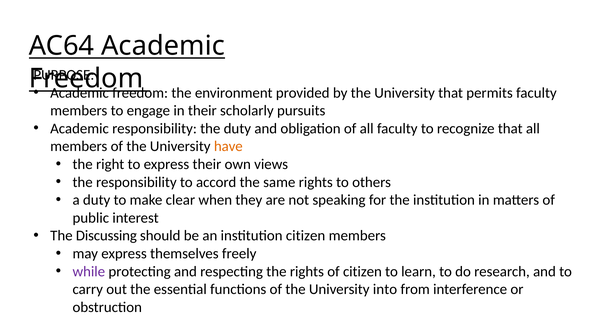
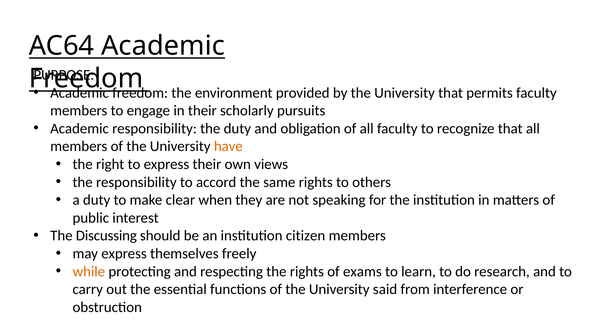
while colour: purple -> orange (89, 271)
of citizen: citizen -> exams (362, 271)
into: into -> said (385, 289)
